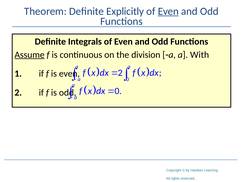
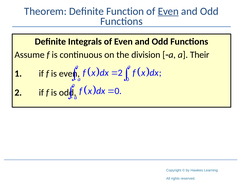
Explicitly: Explicitly -> Function (125, 11)
Assume underline: present -> none (30, 55)
With: With -> Their (200, 55)
